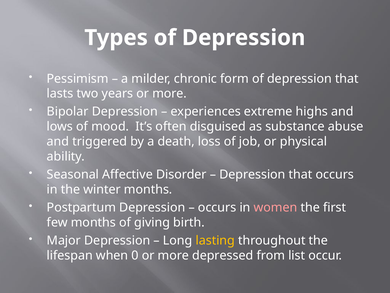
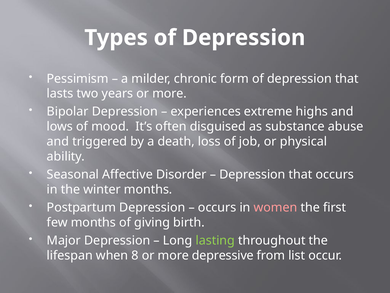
lasting colour: yellow -> light green (215, 240)
0: 0 -> 8 (135, 255)
depressed: depressed -> depressive (223, 255)
